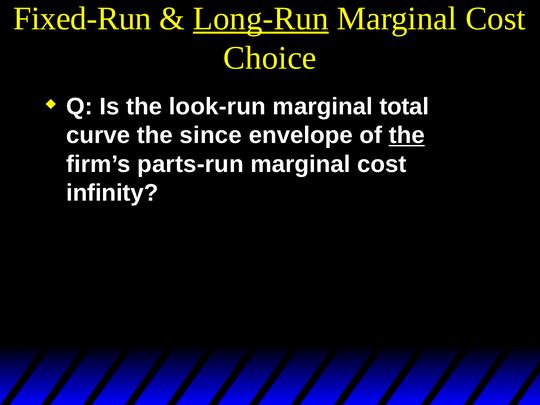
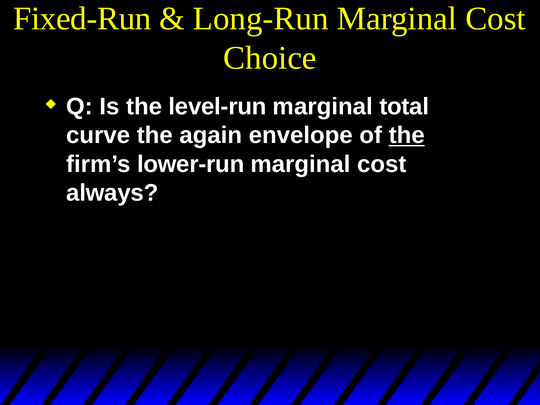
Long-Run underline: present -> none (261, 19)
look-run: look-run -> level-run (218, 107)
since: since -> again (211, 135)
parts-run: parts-run -> lower-run (191, 164)
infinity: infinity -> always (112, 193)
